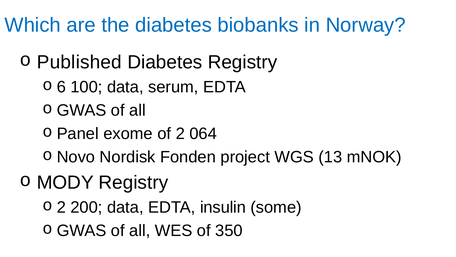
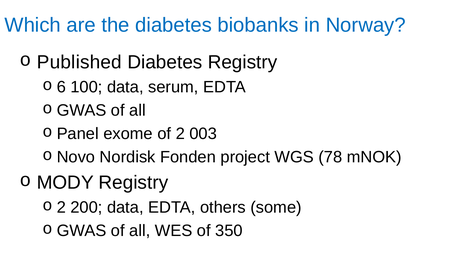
064: 064 -> 003 (203, 133)
13: 13 -> 78 (330, 157)
insulin: insulin -> others (223, 207)
